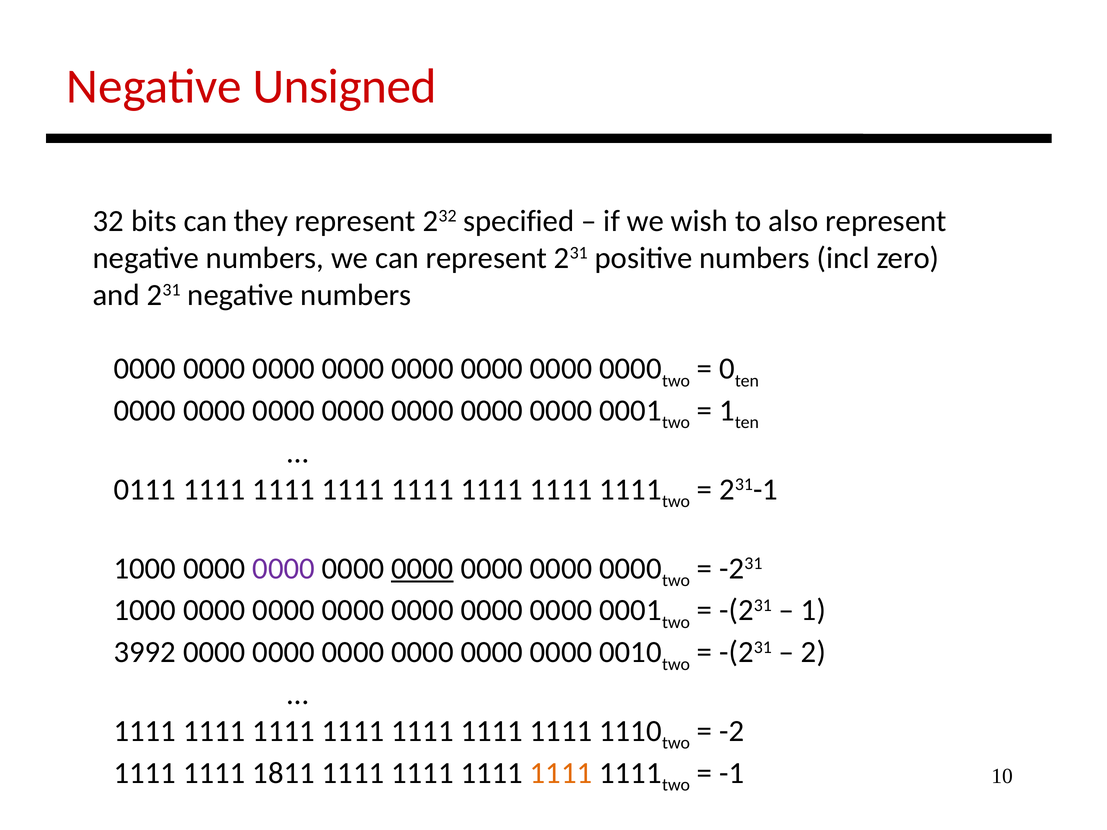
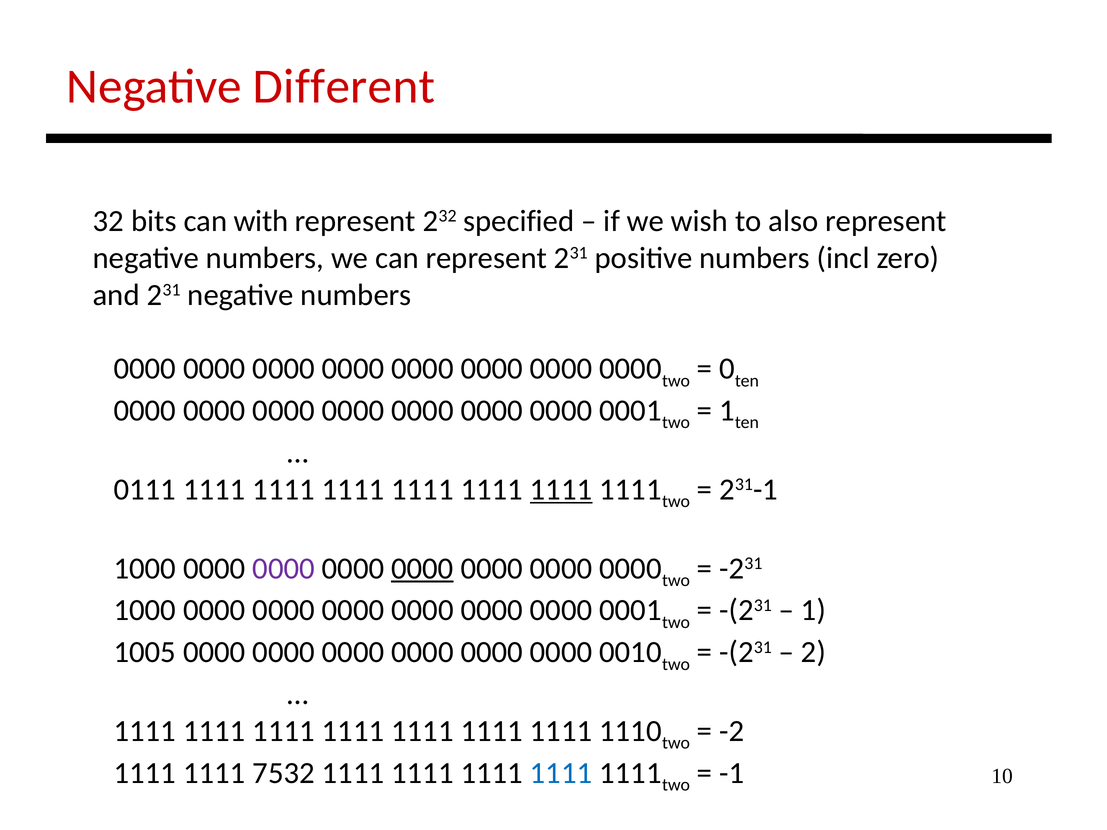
Unsigned: Unsigned -> Different (344, 86)
they: they -> with (261, 221)
1111 underline: none -> present (561, 490)
3992: 3992 -> 1005 (145, 652)
1811: 1811 -> 7532 (284, 773)
1111 colour: orange -> blue (561, 773)
